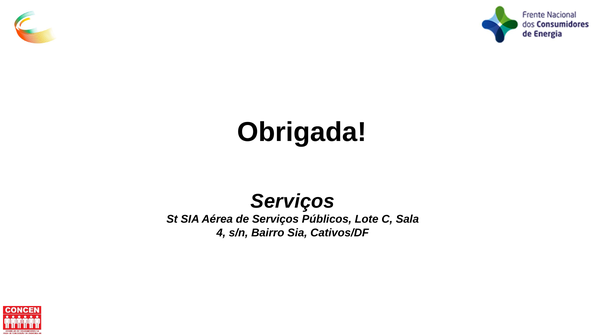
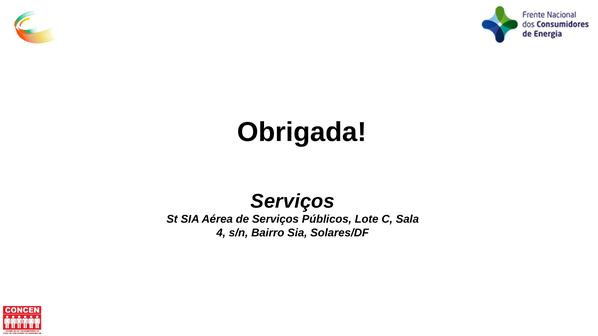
Cativos/DF: Cativos/DF -> Solares/DF (340, 233)
